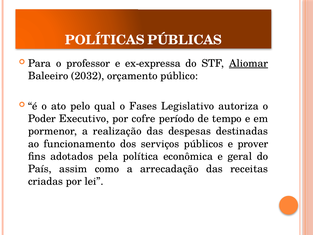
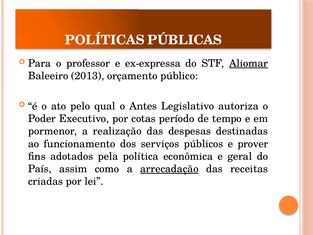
2032: 2032 -> 2013 (88, 76)
Fases: Fases -> Antes (143, 106)
cofre: cofre -> cotas (144, 119)
arrecadação underline: none -> present (169, 169)
